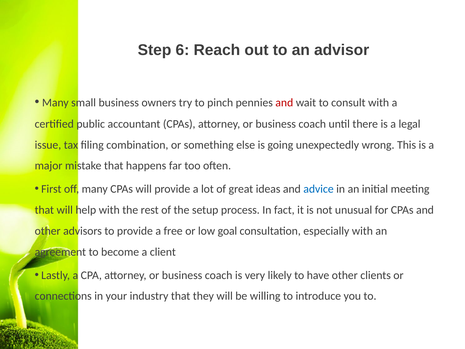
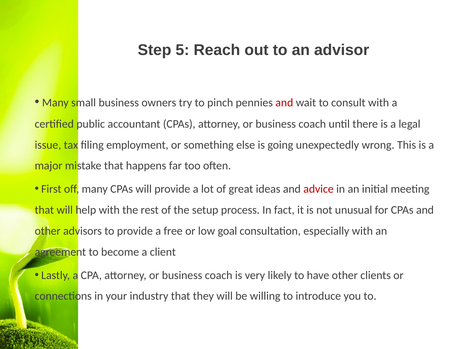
6: 6 -> 5 (182, 50)
combination: combination -> employment (137, 145)
advice colour: blue -> red (319, 189)
